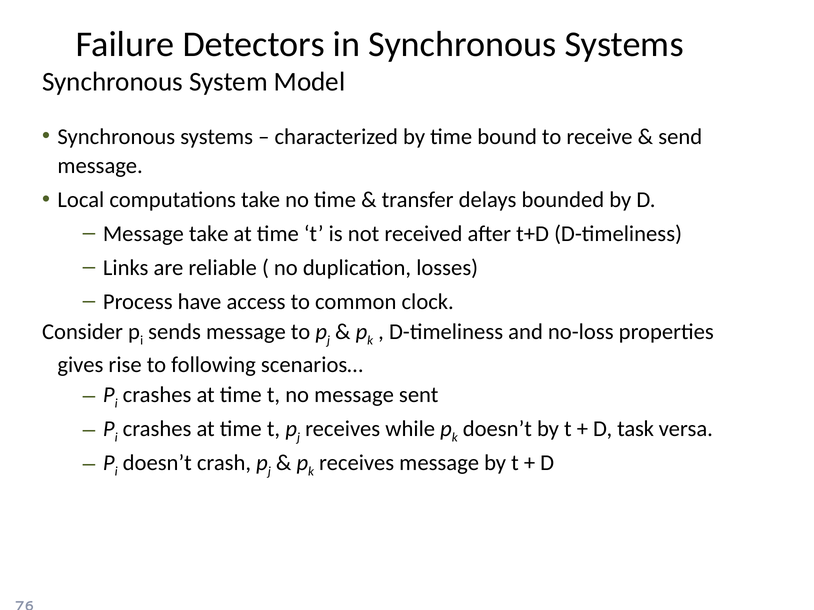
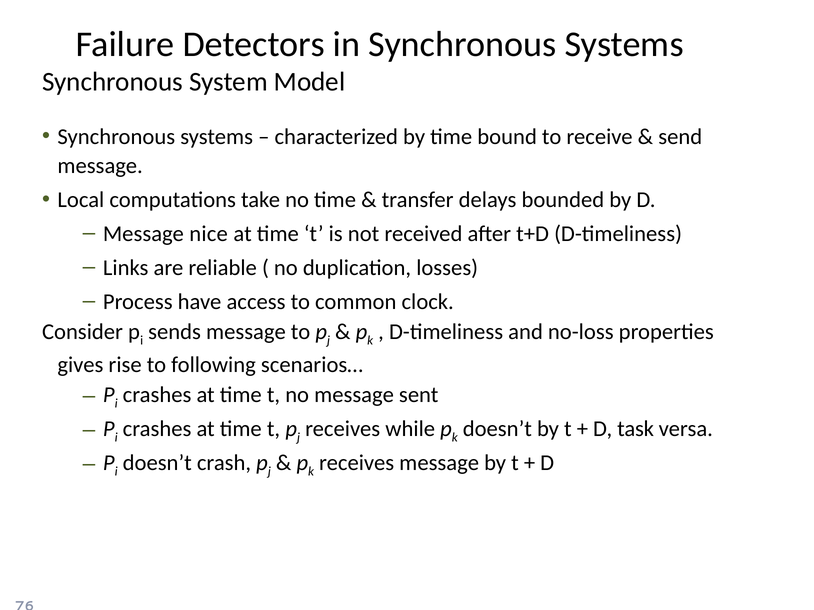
Message take: take -> nice (209, 234)
